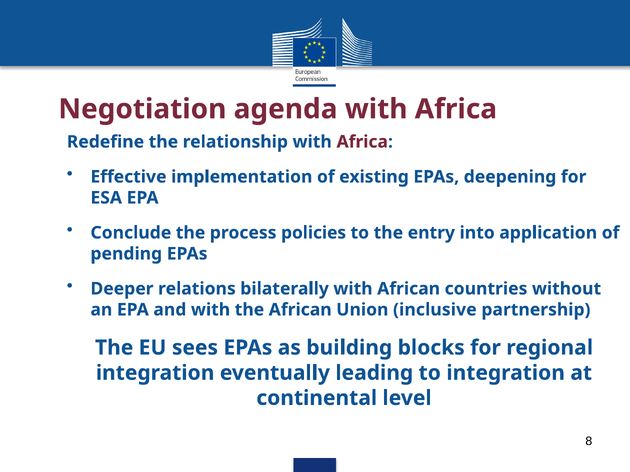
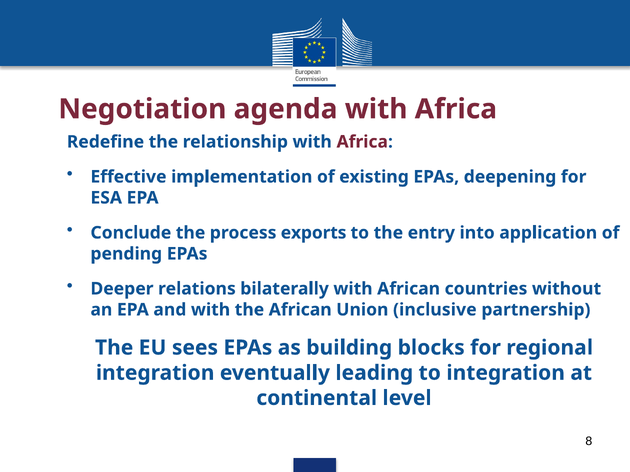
policies: policies -> exports (314, 233)
